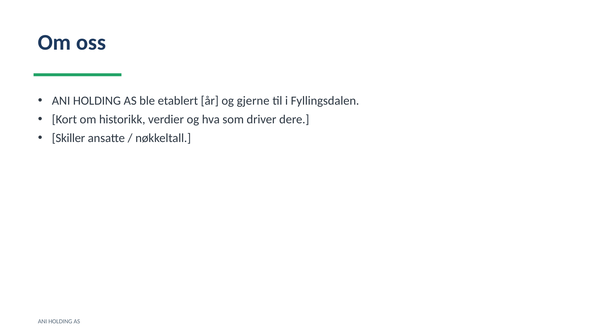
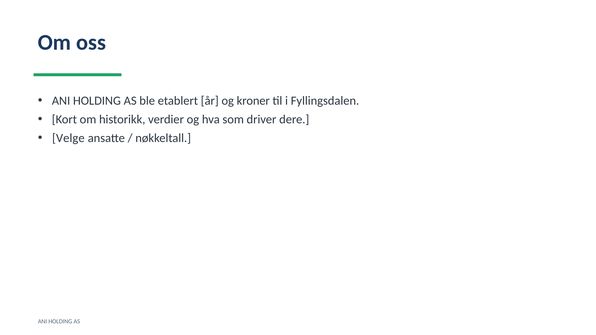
gjerne: gjerne -> kroner (253, 101)
Skiller: Skiller -> Velge (68, 138)
